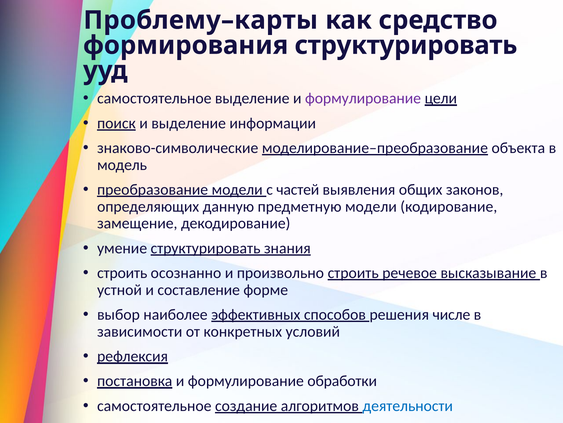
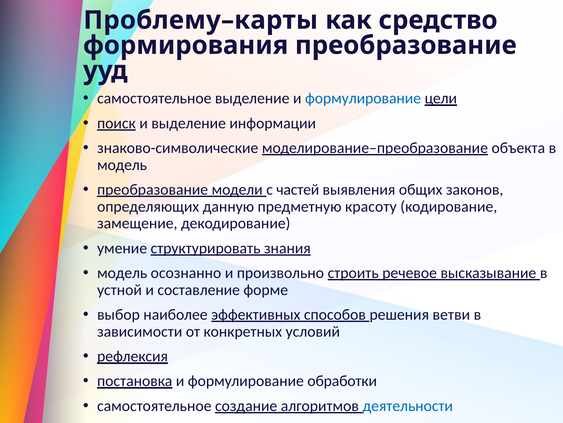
формирования структурировать: структурировать -> преобразование (406, 45)
формулирование colour: purple -> blue (363, 98)
предметную модели: модели -> красоту (371, 206)
строить: строить -> модель (122, 273)
числе: числе -> ветви (451, 314)
